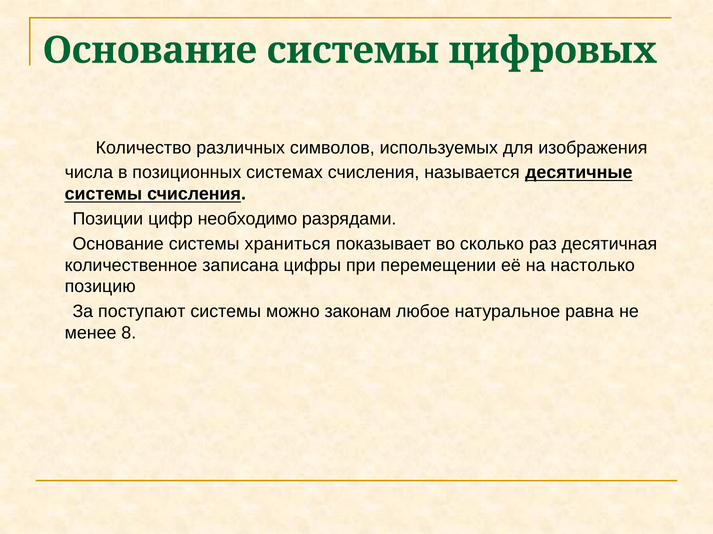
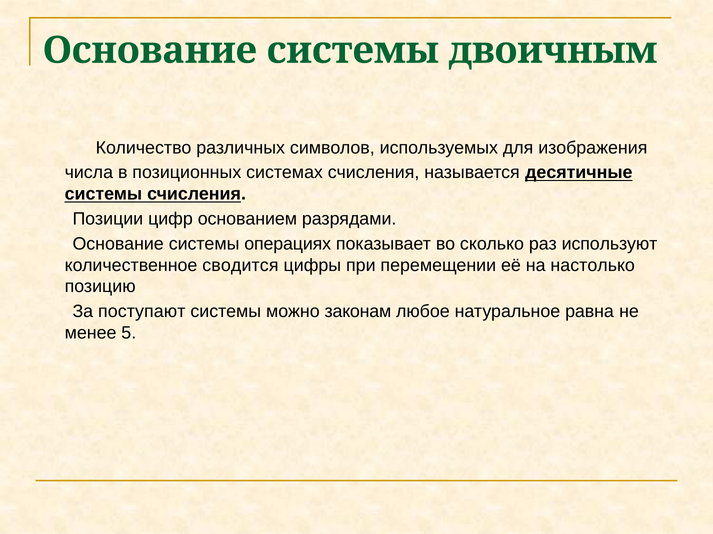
цифровых: цифровых -> двоичным (553, 50)
необходимо: необходимо -> основанием (247, 219)
храниться: храниться -> операциях (288, 244)
десятичная: десятичная -> используют (610, 244)
записана: записана -> сводится (240, 266)
8: 8 -> 5 (129, 333)
